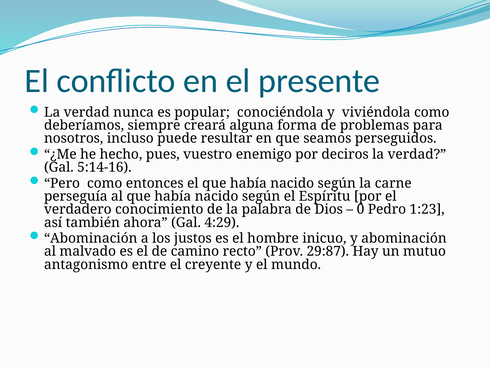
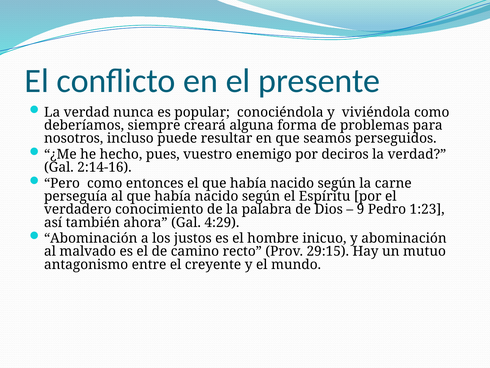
5:14-16: 5:14-16 -> 2:14-16 (104, 167)
0: 0 -> 9 (361, 209)
29:87: 29:87 -> 29:15 (328, 251)
